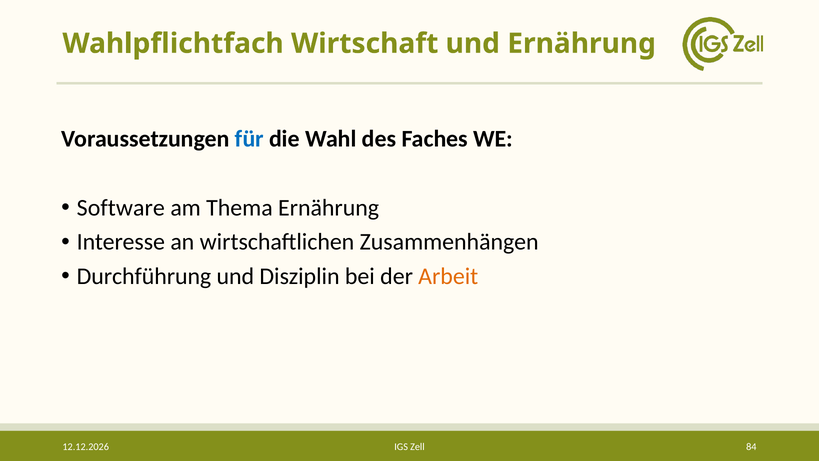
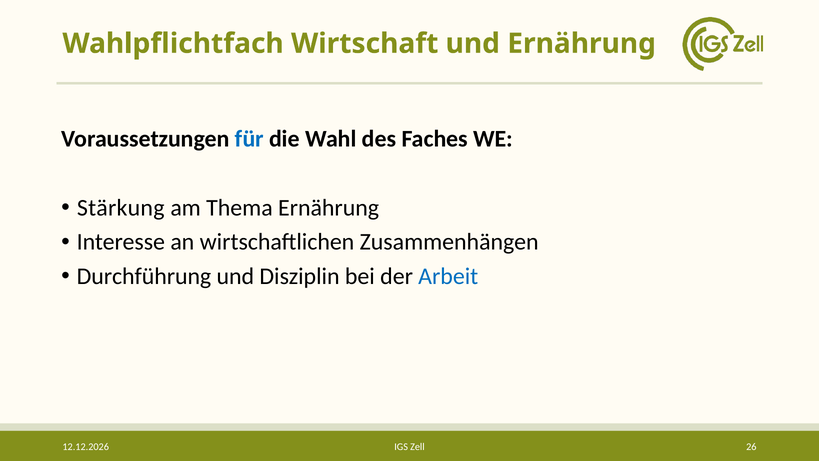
Software: Software -> Stärkung (121, 208)
Arbeit colour: orange -> blue (448, 276)
84: 84 -> 26 (751, 447)
